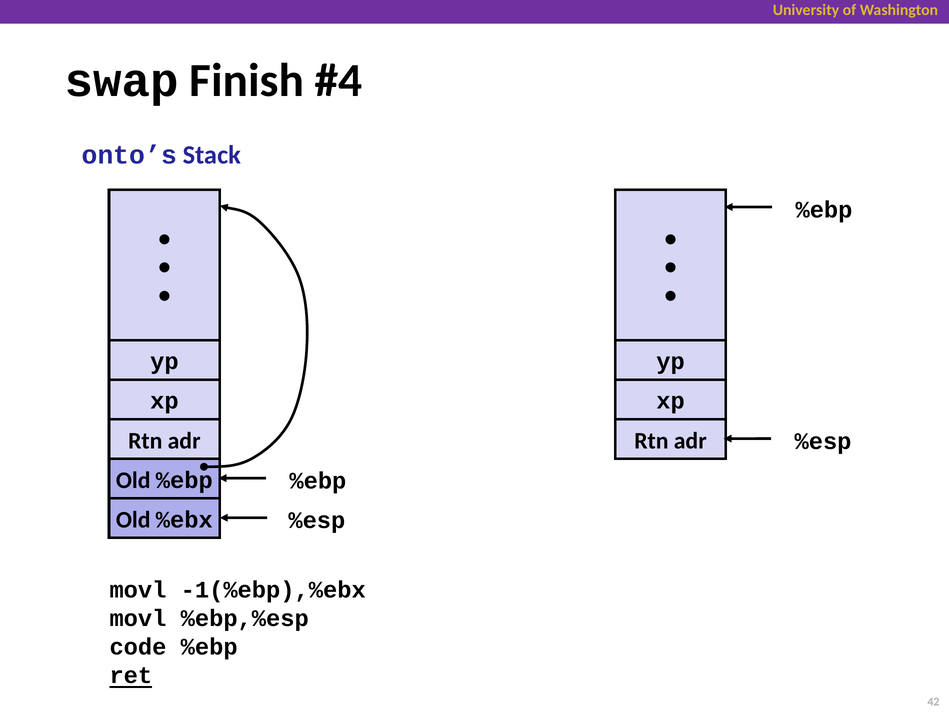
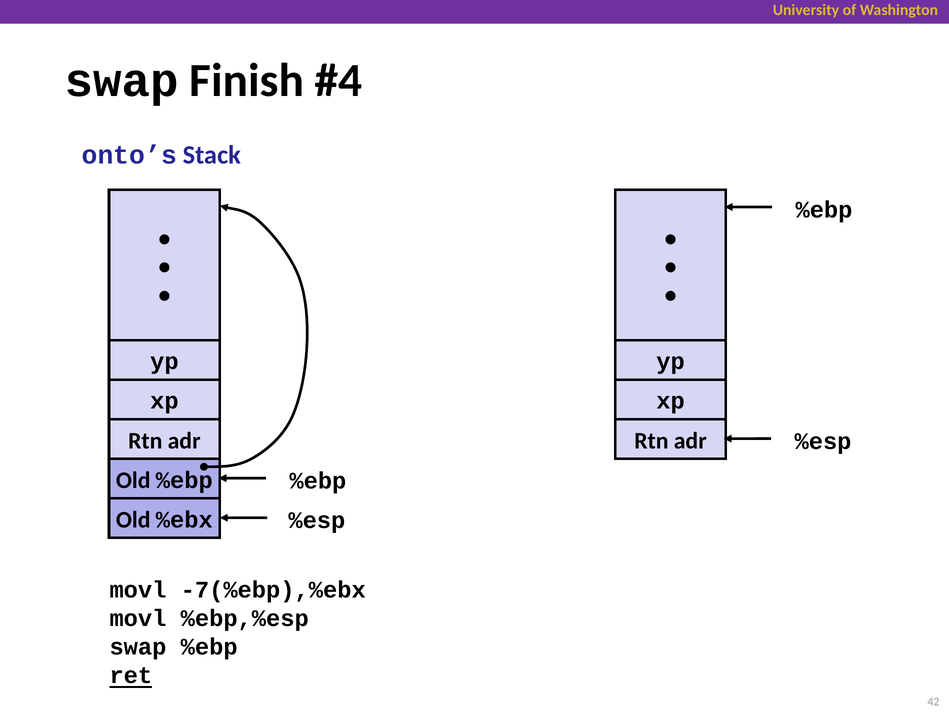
-1(%ebp),%ebx: -1(%ebp),%ebx -> -7(%ebp),%ebx (273, 590)
code: code -> swap (138, 647)
